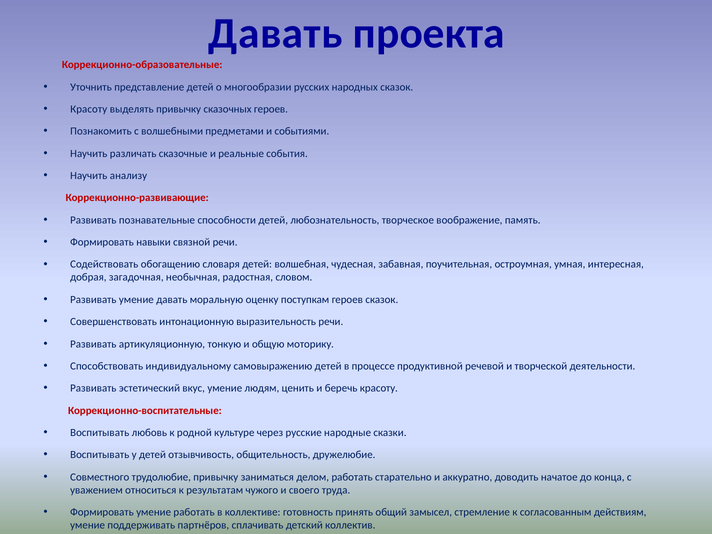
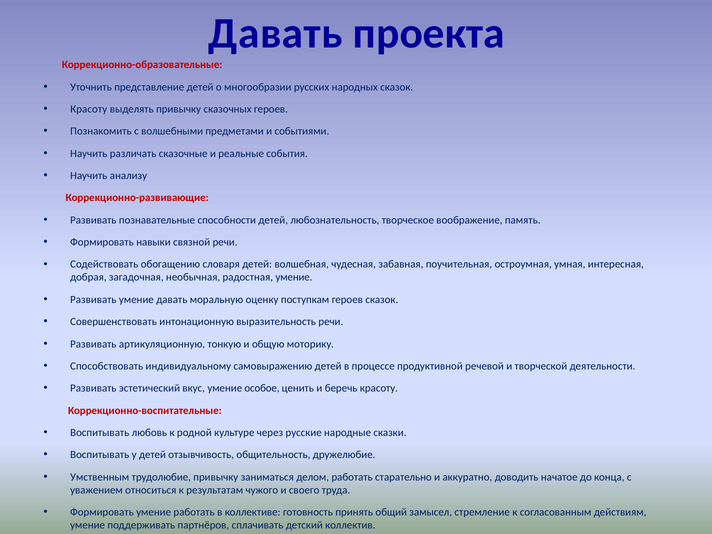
радостная словом: словом -> умение (294, 277)
людям: людям -> особое (262, 388)
Совместного: Совместного -> Умственным (100, 477)
